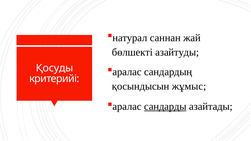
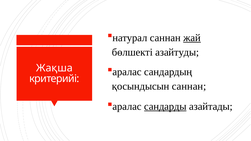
жай underline: none -> present (192, 38)
Қосуды: Қосуды -> Жақша (54, 68)
қосындысын жұмыс: жұмыс -> саннан (189, 86)
